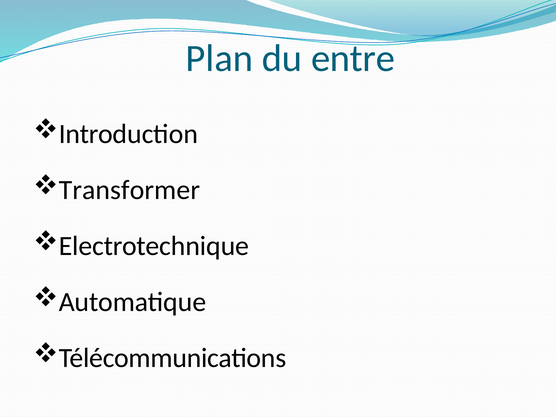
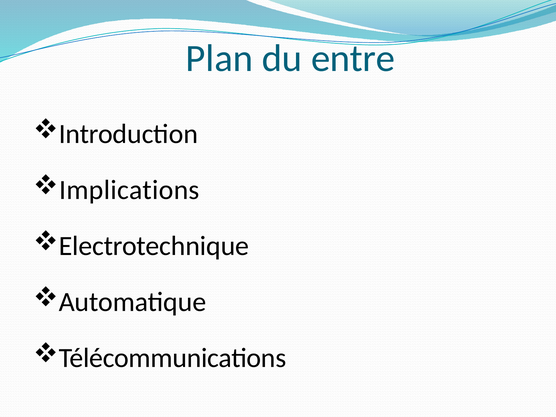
Transformer: Transformer -> Implications (129, 190)
